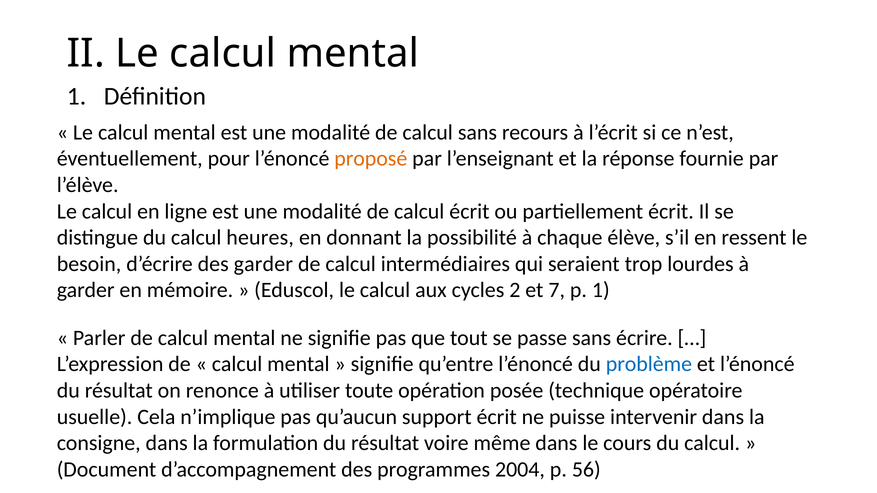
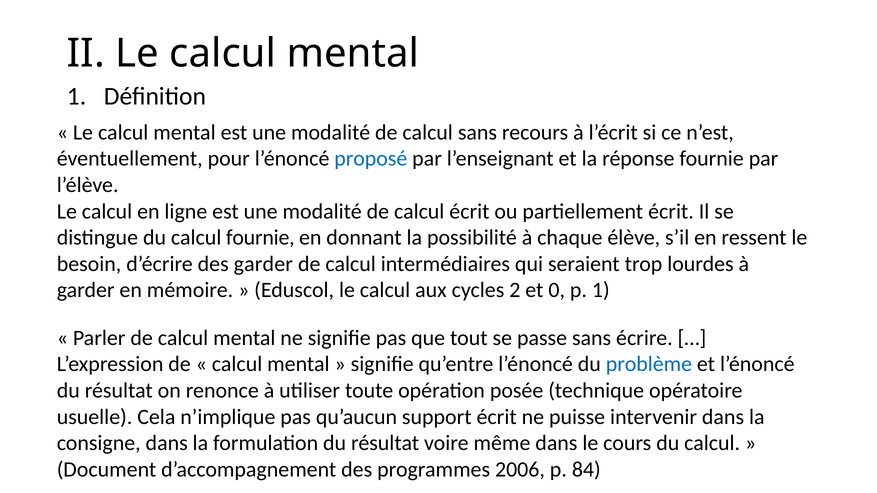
proposé colour: orange -> blue (371, 159)
calcul heures: heures -> fournie (260, 238)
7: 7 -> 0 (557, 290)
2004: 2004 -> 2006 (520, 470)
56: 56 -> 84 (586, 470)
